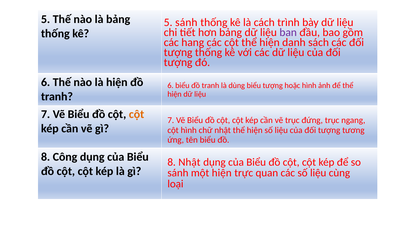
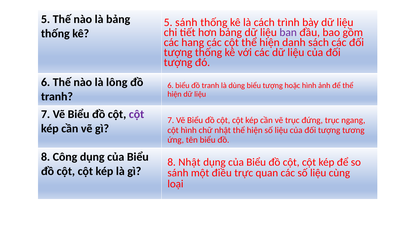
là hiện: hiện -> lông (117, 82)
cột colour: orange -> purple (137, 114)
một hiện: hiện -> điều (222, 173)
